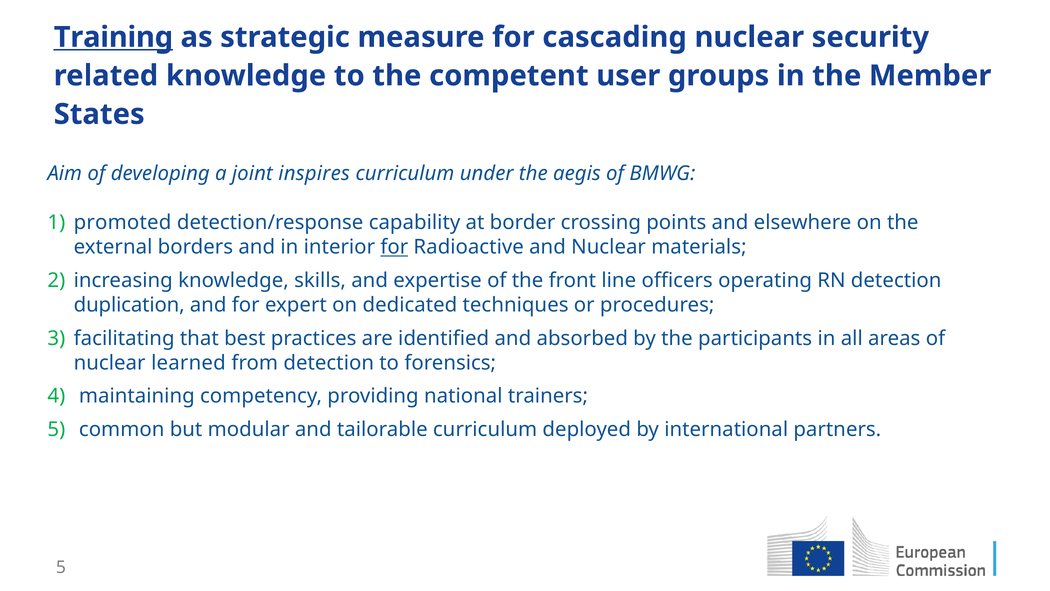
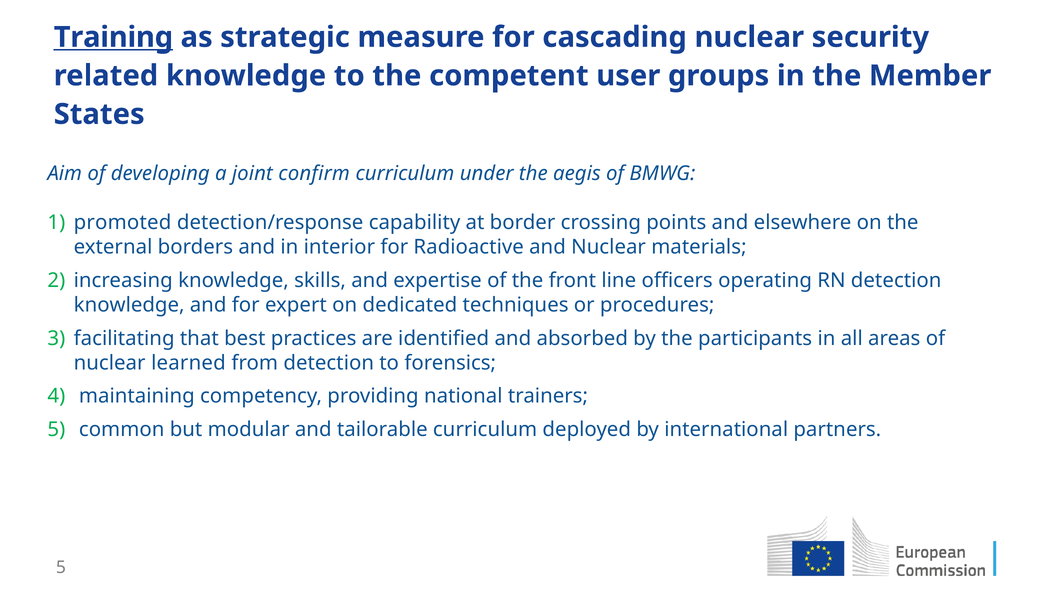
inspires: inspires -> confirm (314, 174)
for underline: present -> none (394, 247)
duplication: duplication -> knowledge (129, 305)
